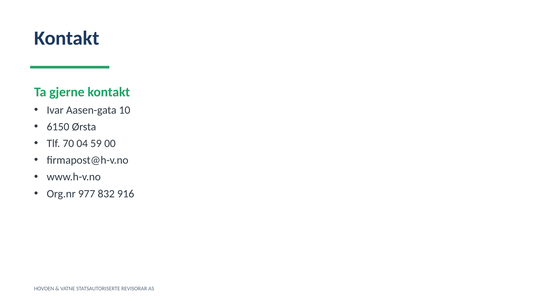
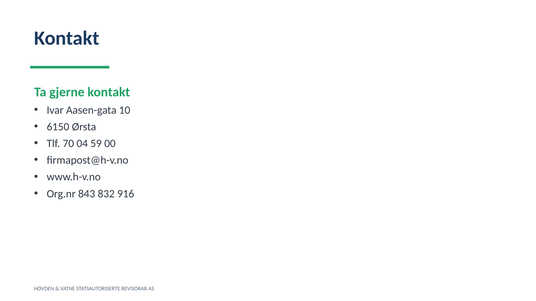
977: 977 -> 843 (87, 194)
